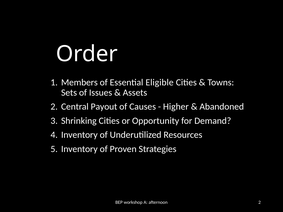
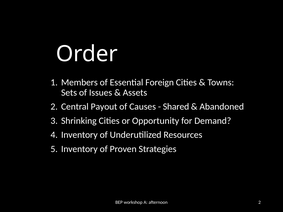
Eligible: Eligible -> Foreign (160, 83)
Higher: Higher -> Shared (176, 107)
